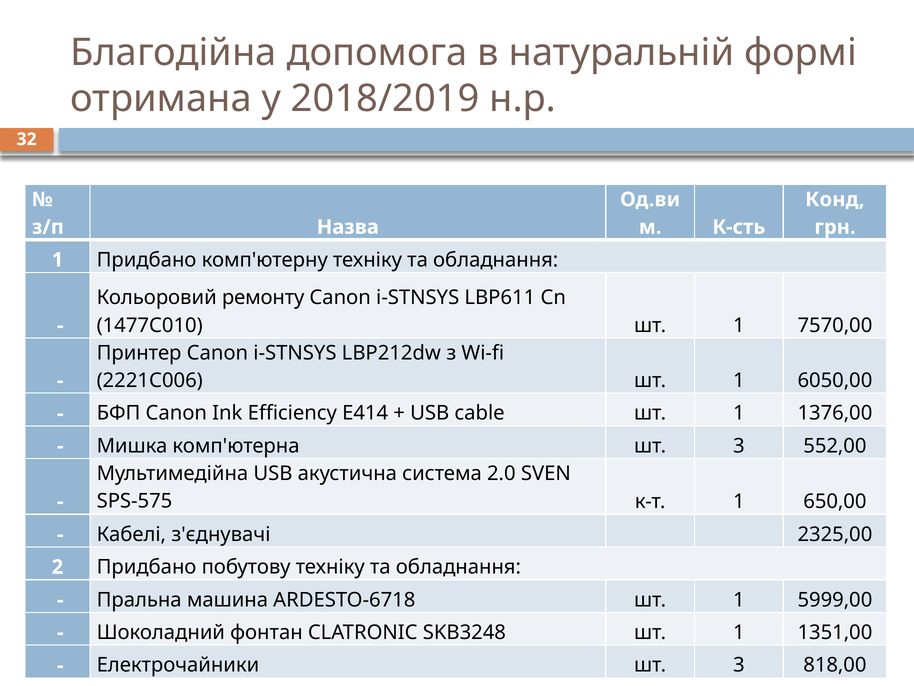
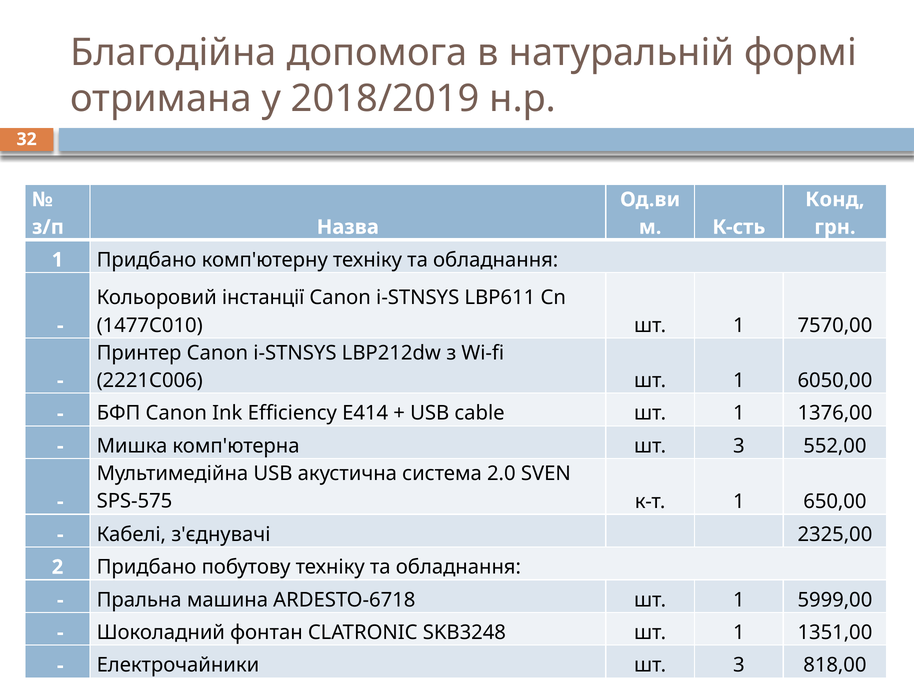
ремонту: ремонту -> інстанції (263, 298)
